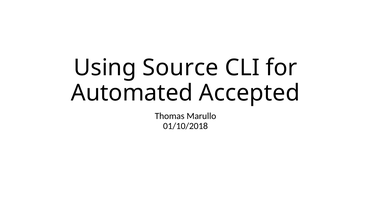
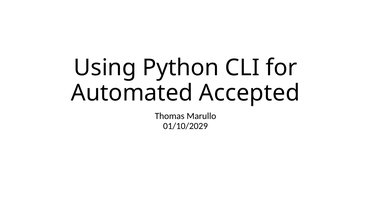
Source: Source -> Python (181, 68)
01/10/2018: 01/10/2018 -> 01/10/2029 (185, 126)
